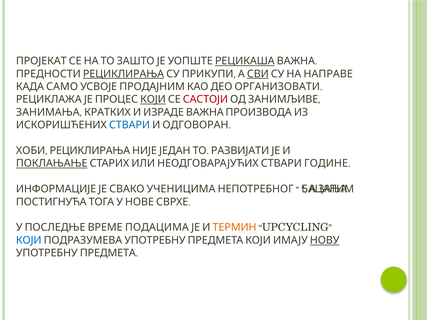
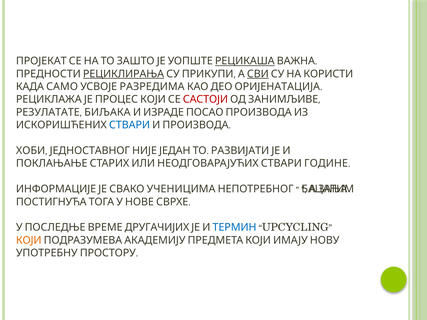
НАПРАВЕ: НАПРАВЕ -> КОРИСТИ (328, 74)
ПРОДАЈНИМ: ПРОДАЈНИМ -> РАЗРЕДИМА (152, 87)
ОРГАНИЗОВАТИ: ОРГАНИЗОВАТИ -> ОРИЈЕНАТАЦИЈА (277, 87)
КОЈИ underline: present -> none (153, 100)
ЗАНИМАЊА: ЗАНИМАЊА -> РЕЗУЛАТАТЕ (48, 112)
КРАТКИХ: КРАТКИХ -> БИЉАКА (107, 112)
ИЗРАДЕ ВАЖНА: ВАЖНА -> ПОСАО (205, 112)
И ОДГОВОРАН: ОДГОВОРАН -> ПРОИЗВОДА (195, 125)
РЕЦИКЛИРАЊА: РЕЦИКЛИРАЊА -> ЈЕДНОСТАВНОГ (90, 151)
ПОКЛАЊАЊЕ underline: present -> none (52, 164)
ПОДАЦИМА: ПОДАЦИМА -> ДРУГАЧИЈИХ (157, 228)
ТЕРМИН colour: orange -> blue (235, 228)
КОЈИ colour: blue -> orange (29, 240)
ПОДРАЗУМЕВА УПОТРЕБНУ: УПОТРЕБНУ -> АКАДЕМИЈУ (155, 240)
НОВУ underline: present -> none (325, 240)
ПРЕДМЕТА: ПРЕДМЕТА -> ПРОСТОРУ (108, 253)
